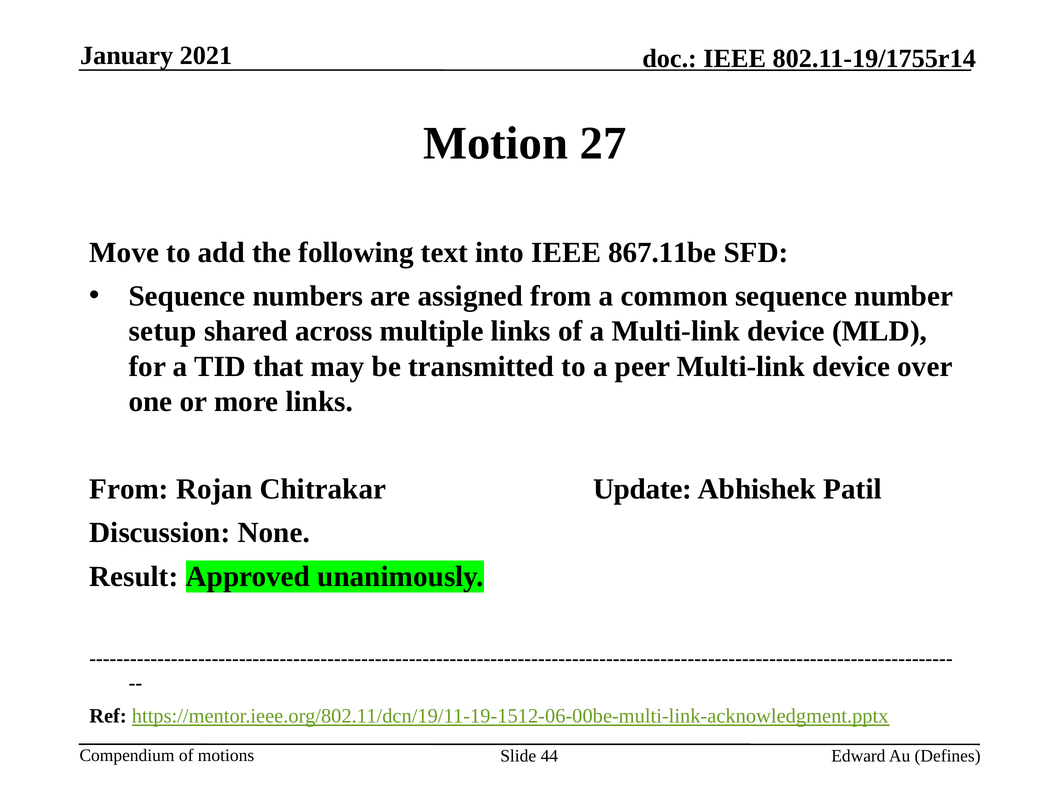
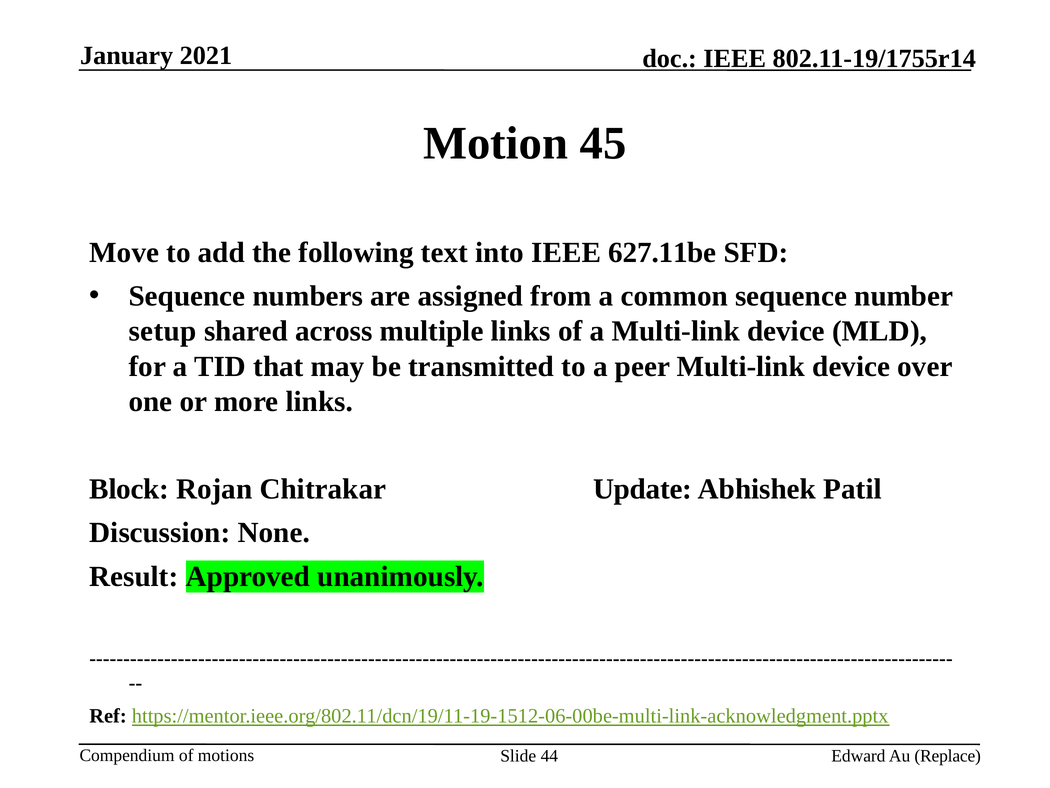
27: 27 -> 45 (603, 143)
867.11be: 867.11be -> 627.11be (662, 252)
From: From -> Block (129, 489)
Defines: Defines -> Replace (948, 755)
